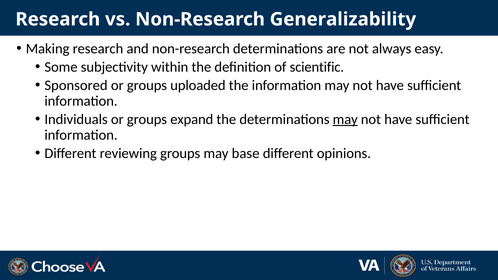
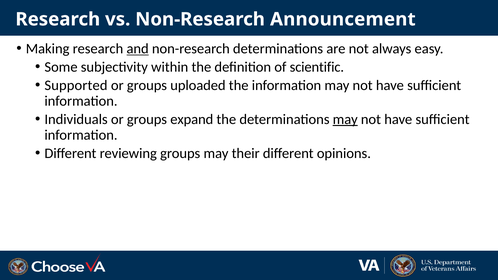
Generalizability: Generalizability -> Announcement (343, 19)
and underline: none -> present (138, 49)
Sponsored: Sponsored -> Supported (76, 85)
base: base -> their (246, 153)
